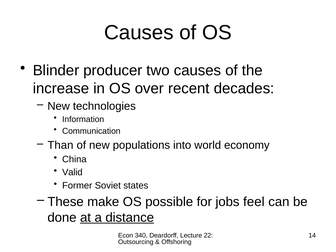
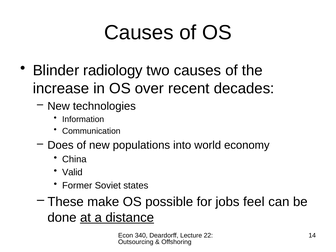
producer: producer -> radiology (113, 70)
Than: Than -> Does (61, 145)
